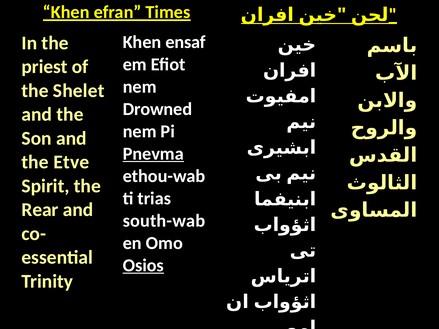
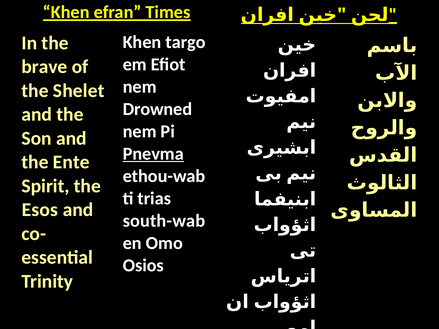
ensaf: ensaf -> targo (186, 42)
priest: priest -> brave (44, 67)
Etve: Etve -> Ente (71, 162)
Rear: Rear -> Esos (40, 210)
Osios underline: present -> none (143, 266)
